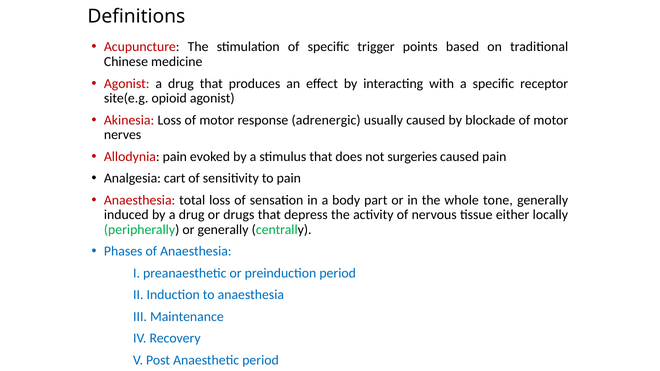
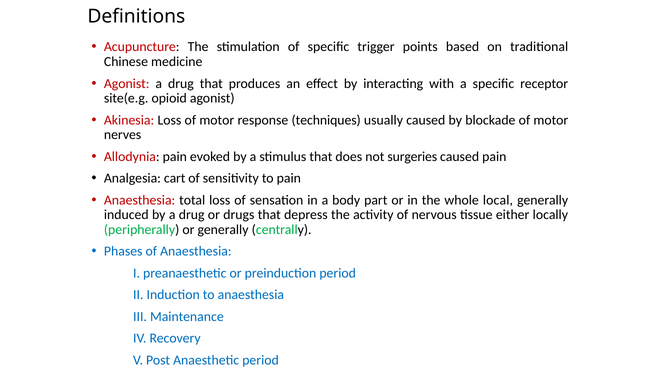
adrenergic: adrenergic -> techniques (326, 120)
tone: tone -> local (498, 200)
